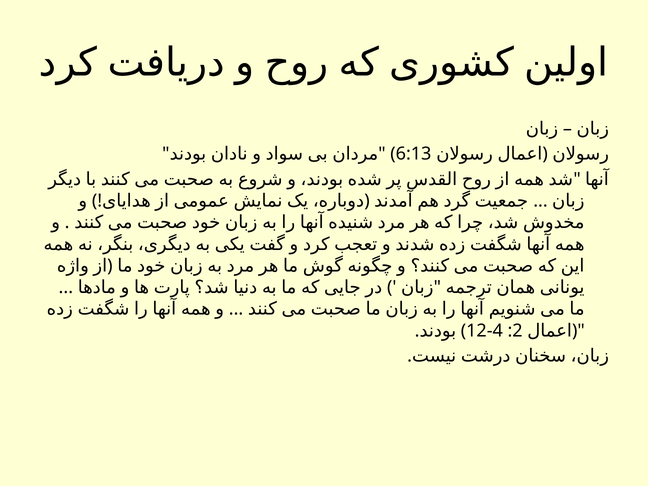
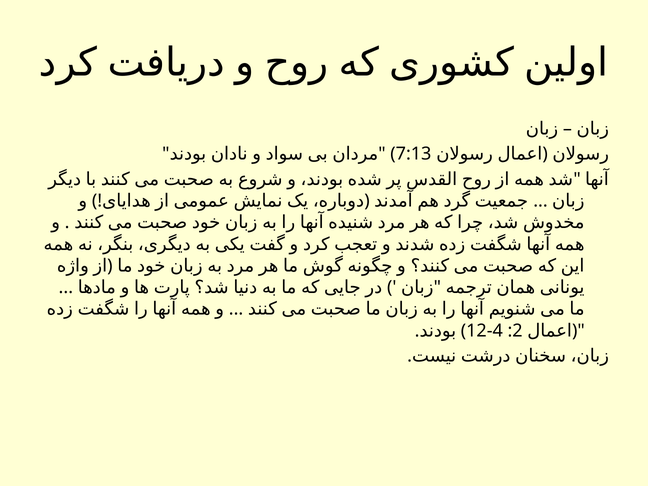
6:13: 6:13 -> 7:13 (414, 154)
